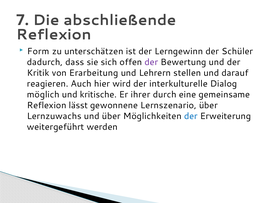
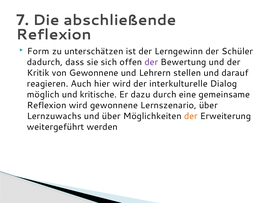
von Erarbeitung: Erarbeitung -> Gewonnene (94, 73)
ihrer: ihrer -> dazu (141, 94)
Reflexion lässt: lässt -> wird (78, 105)
der colour: blue -> orange (191, 116)
